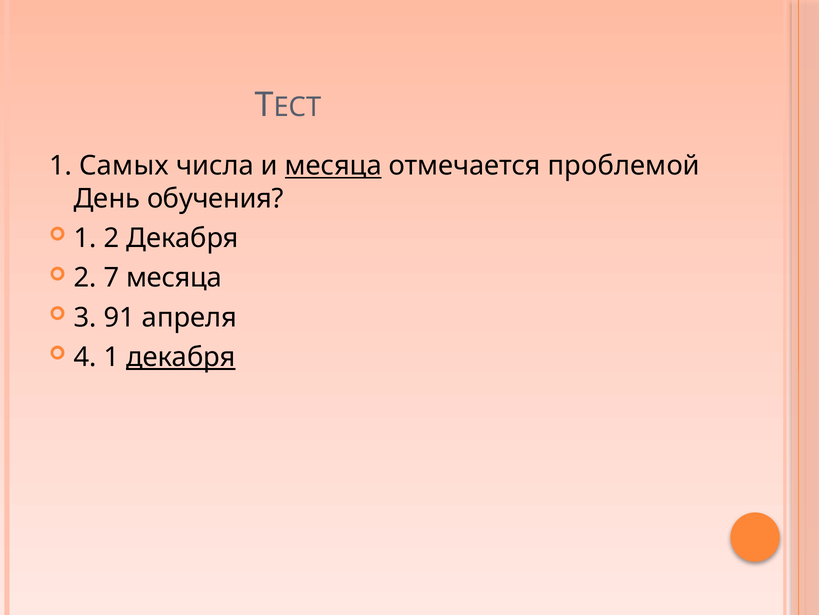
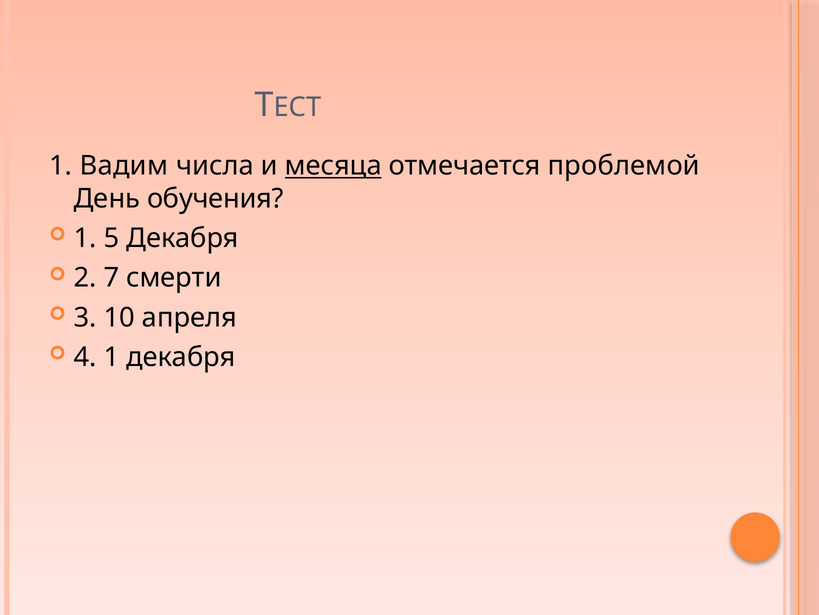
Самых: Самых -> Вадим (124, 166)
1 2: 2 -> 5 (111, 238)
7 месяца: месяца -> смерти (174, 278)
91: 91 -> 10 (119, 317)
декабря underline: present -> none (181, 357)
